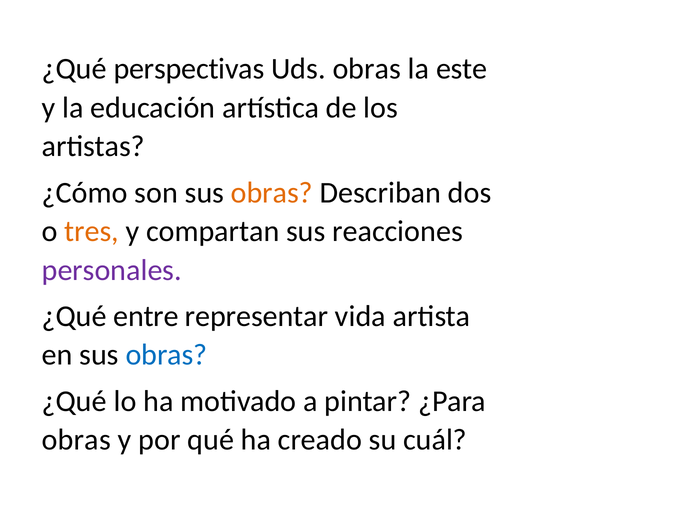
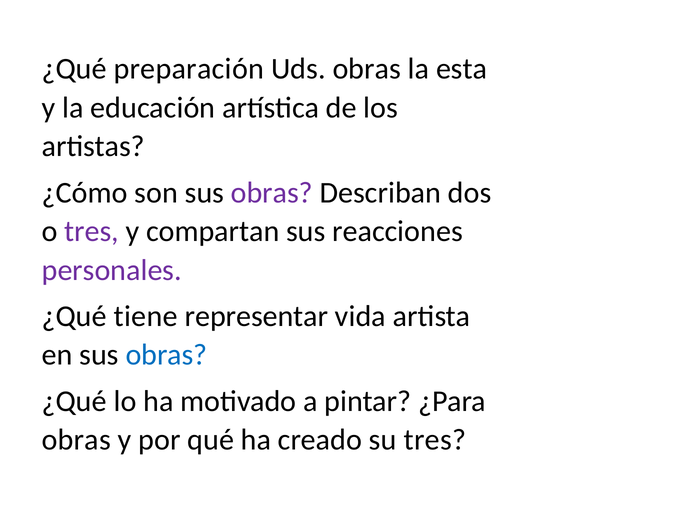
perspectivas: perspectivas -> preparación (189, 69)
este: este -> esta (462, 69)
obras colour: orange -> purple (272, 192)
tres colour: orange -> purple (92, 231)
entre: entre -> tiene (146, 316)
su cuál: cuál -> tres (435, 440)
